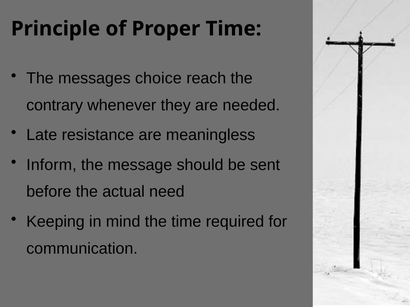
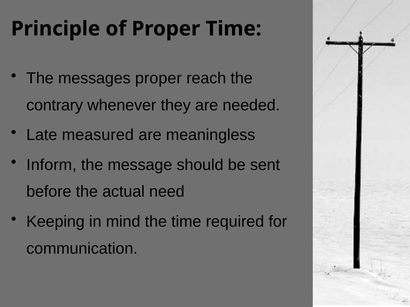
messages choice: choice -> proper (158, 78)
resistance: resistance -> measured (98, 135)
